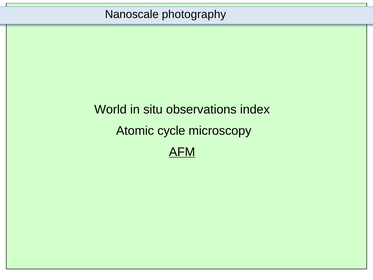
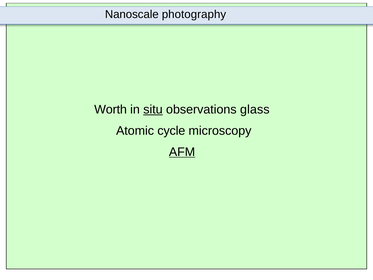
World: World -> Worth (111, 109)
situ underline: none -> present (153, 109)
index: index -> glass (255, 109)
